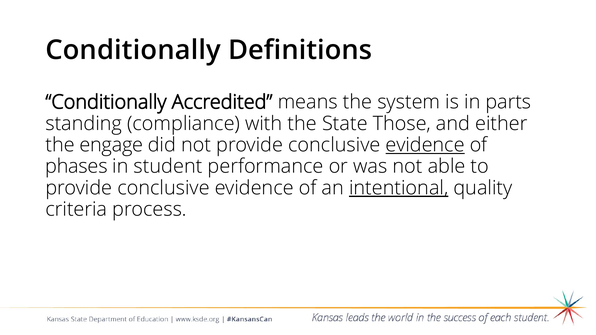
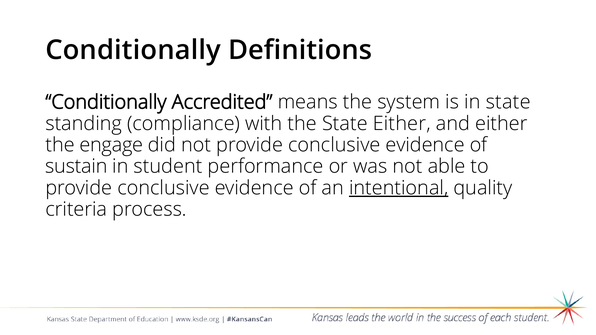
in parts: parts -> state (508, 102)
State Those: Those -> Either (402, 124)
evidence underline: present -> none (425, 145)
phases: phases -> sustain (76, 167)
